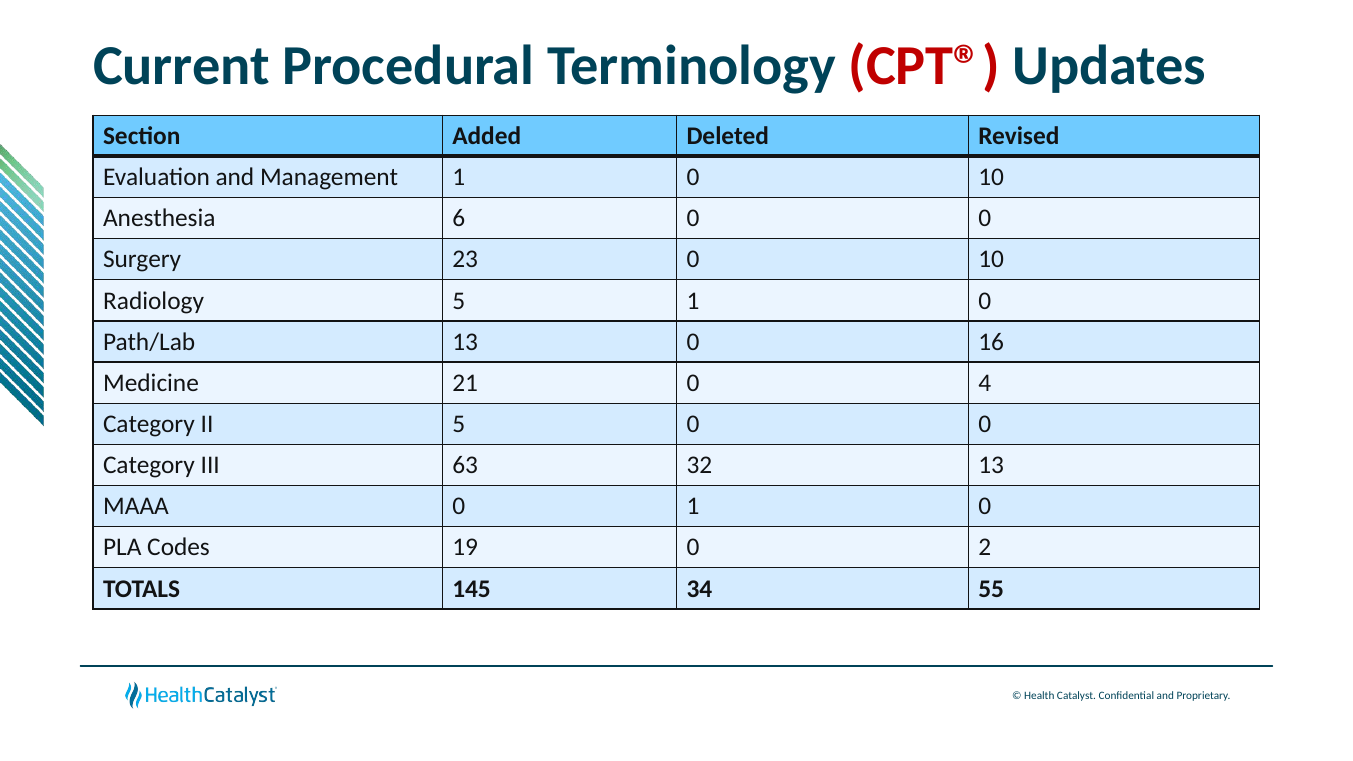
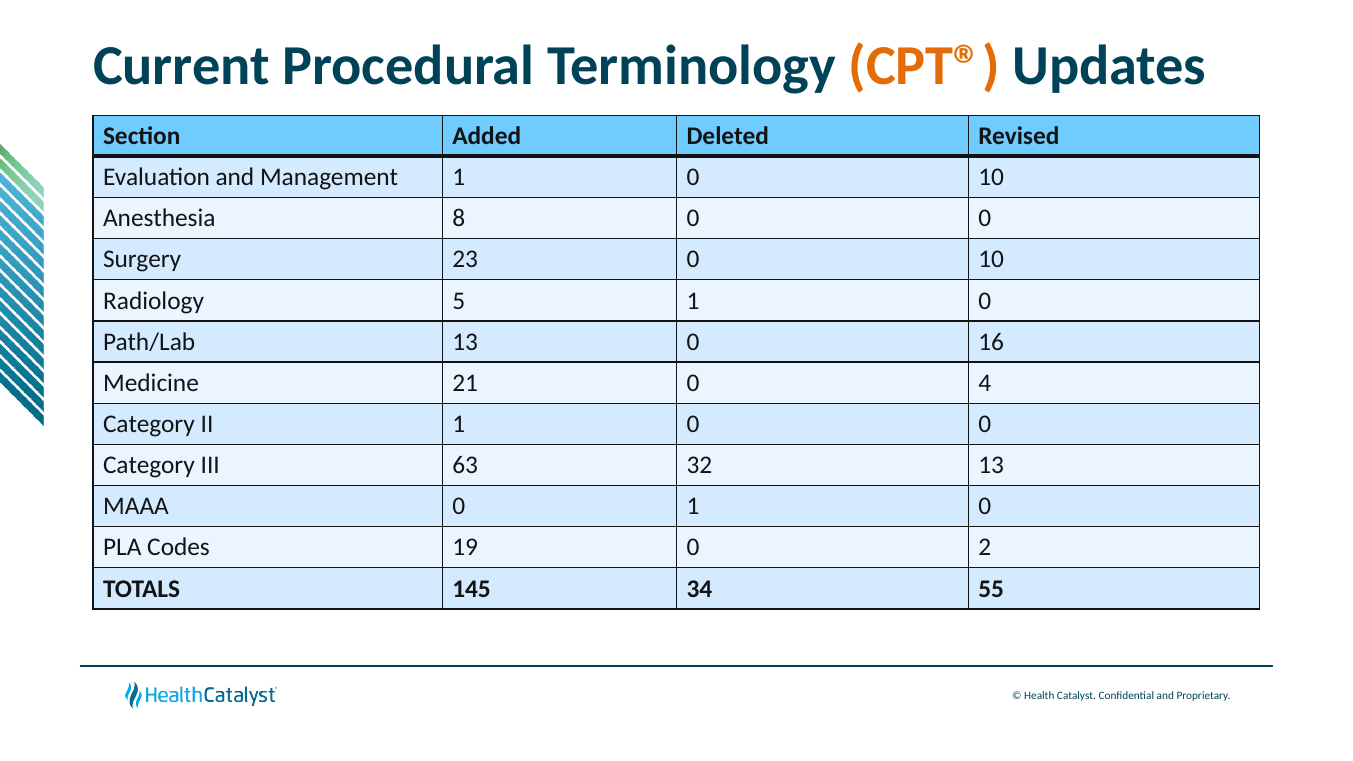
CPT® colour: red -> orange (924, 66)
6: 6 -> 8 (459, 218)
II 5: 5 -> 1 (459, 424)
